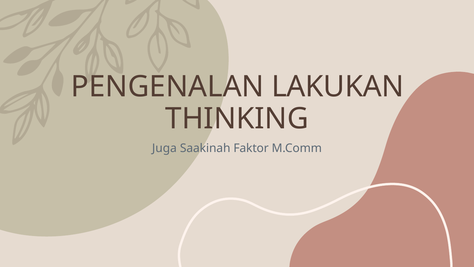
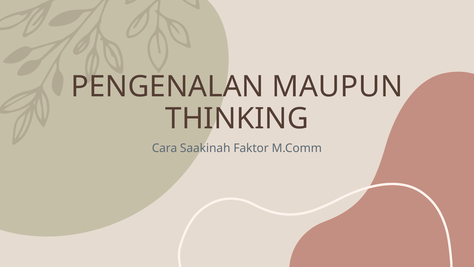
LAKUKAN: LAKUKAN -> MAUPUN (337, 87)
Juga: Juga -> Cara (165, 148)
